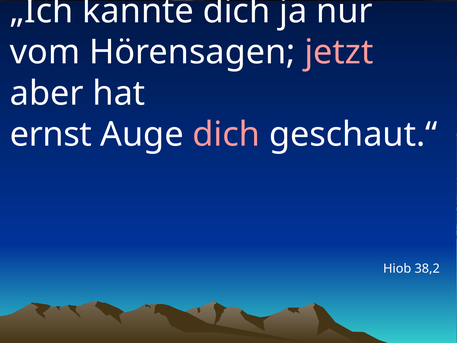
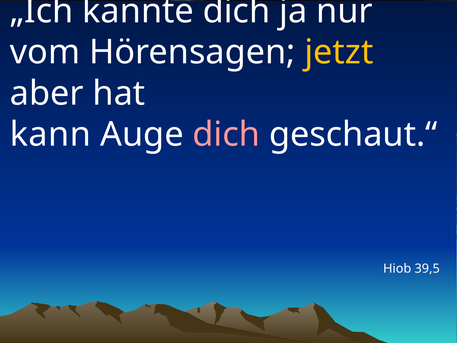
jetzt colour: pink -> yellow (339, 52)
ernst: ernst -> kann (50, 134)
38,2: 38,2 -> 39,5 (427, 269)
